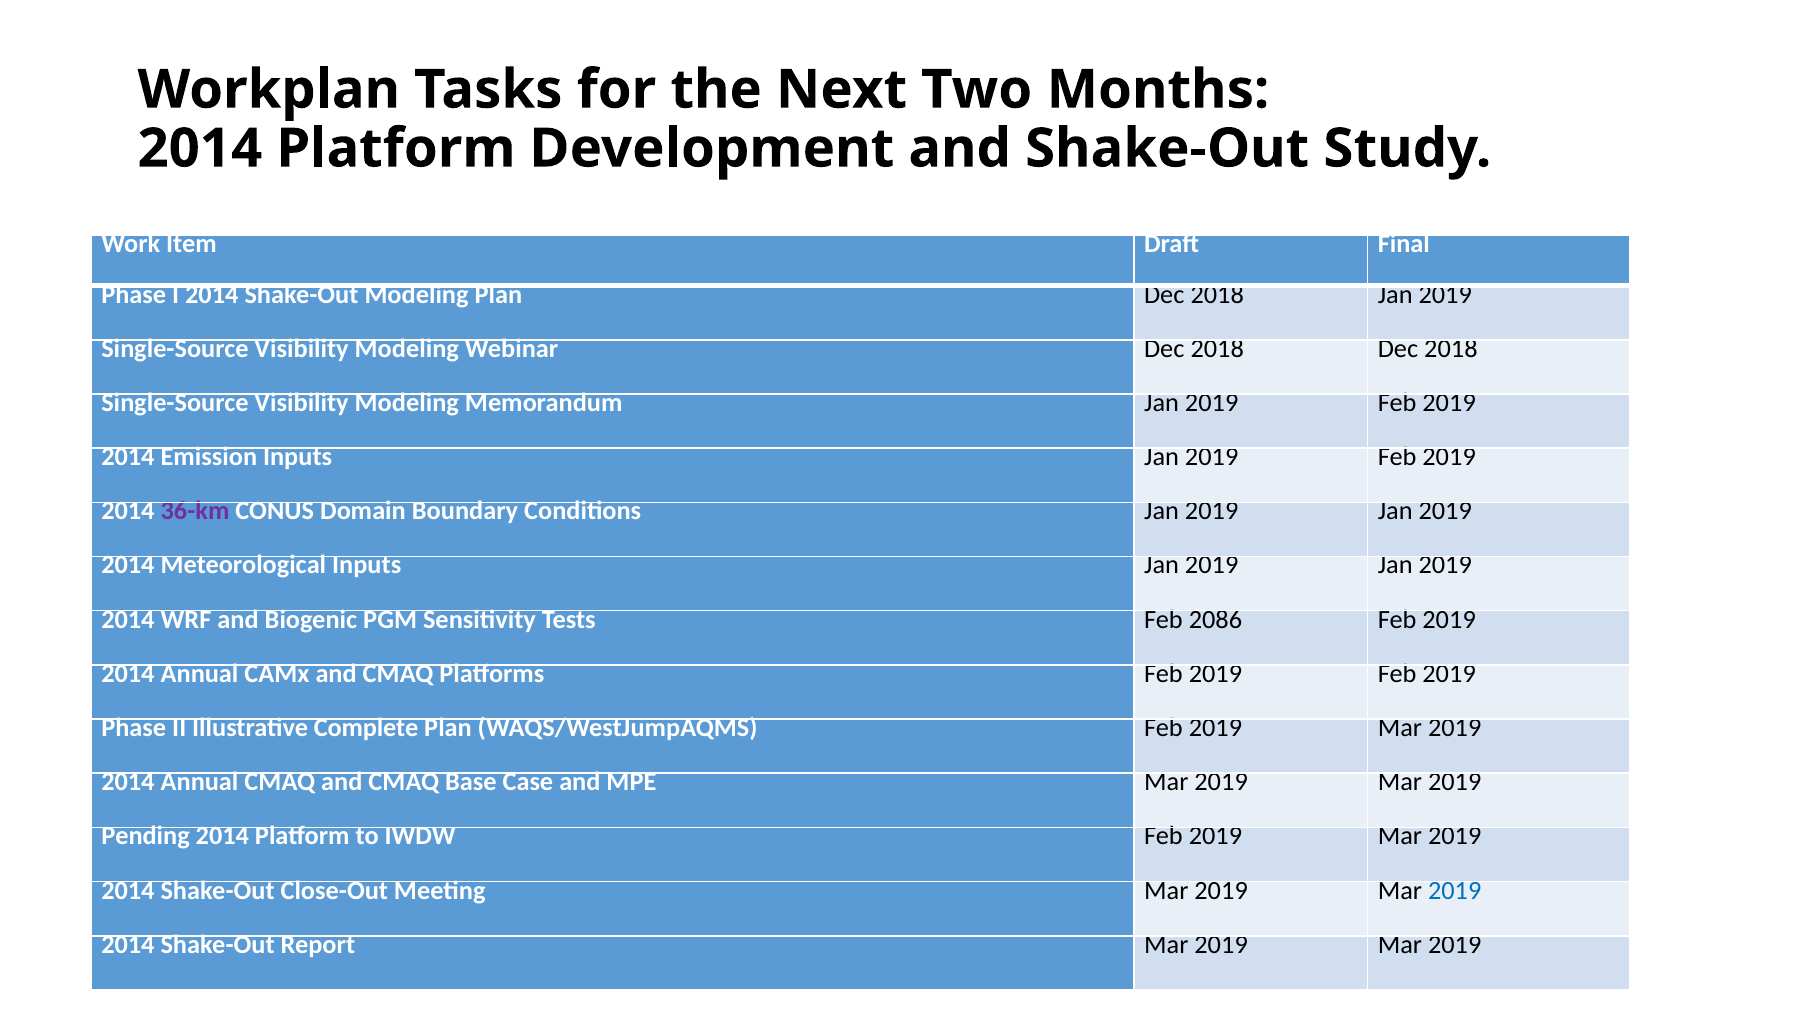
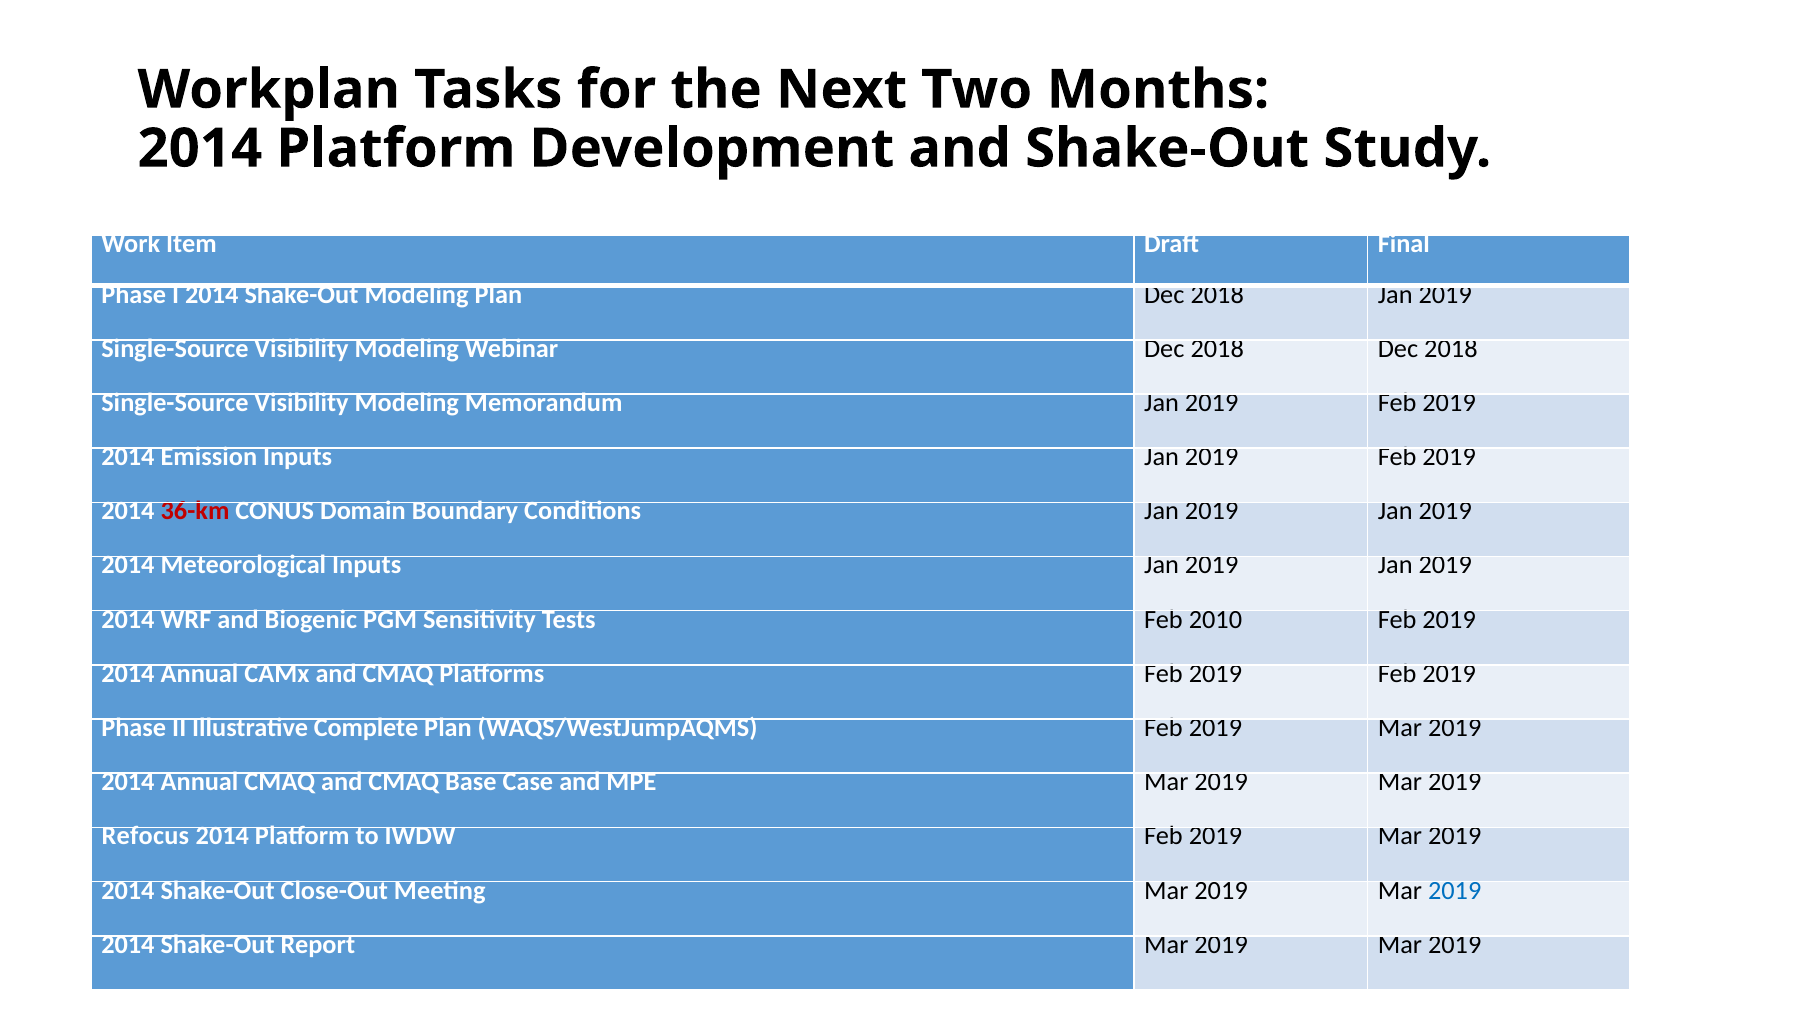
36-km colour: purple -> red (195, 511)
2086: 2086 -> 2010 (1215, 620)
Pending: Pending -> Refocus (145, 837)
